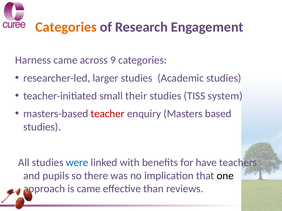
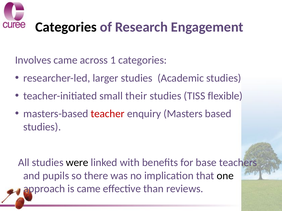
Categories colour: orange -> black (66, 27)
Harness: Harness -> Involves (33, 60)
9: 9 -> 1 (113, 60)
system: system -> flexible (225, 96)
were colour: blue -> black (77, 163)
have: have -> base (206, 163)
